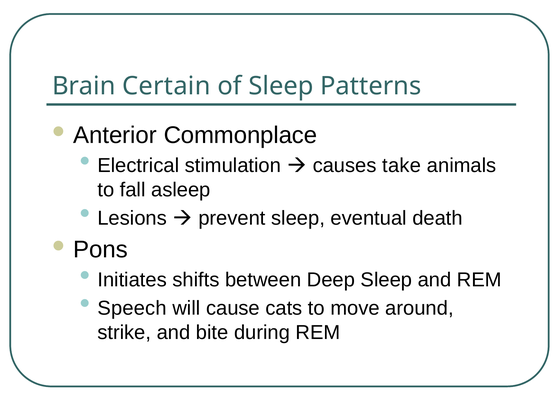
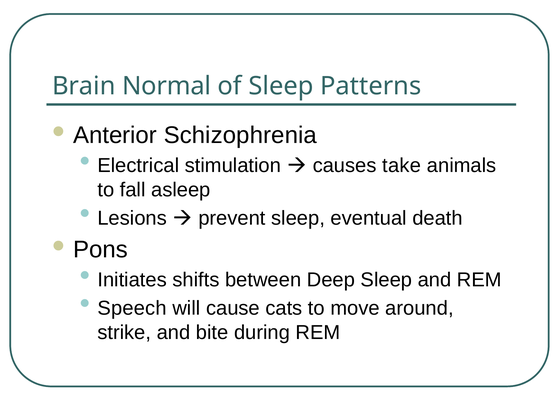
Certain: Certain -> Normal (167, 86)
Commonplace: Commonplace -> Schizophrenia (240, 135)
